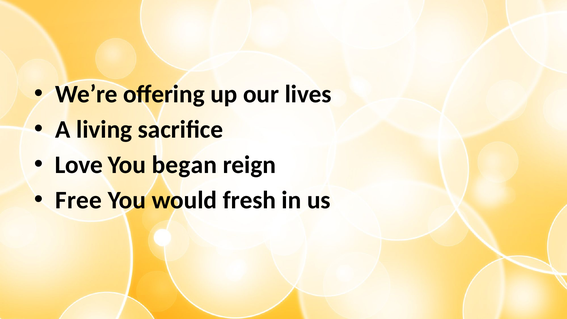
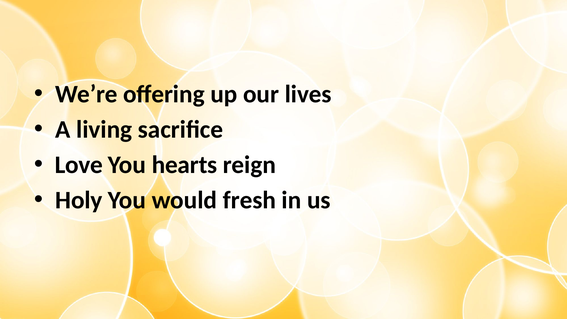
began: began -> hearts (185, 165)
Free: Free -> Holy (79, 200)
